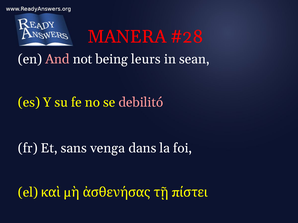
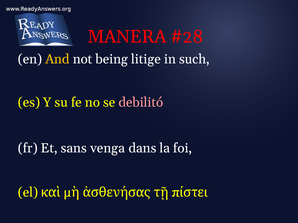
And colour: pink -> yellow (57, 59)
leurs: leurs -> litige (146, 59)
sean: sean -> such (194, 59)
